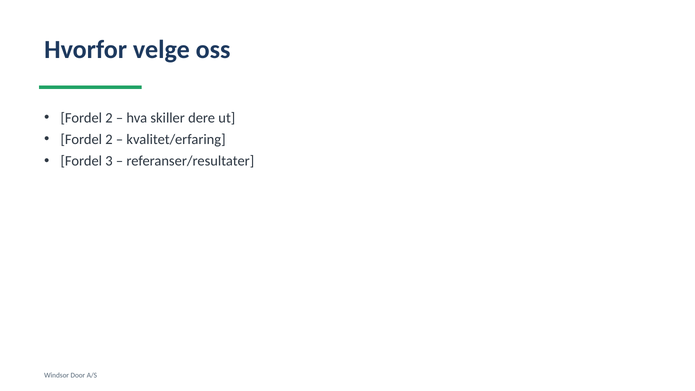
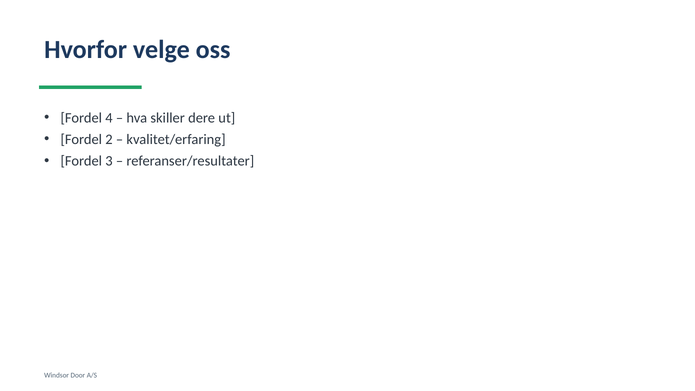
2: 2 -> 4 (109, 118)
